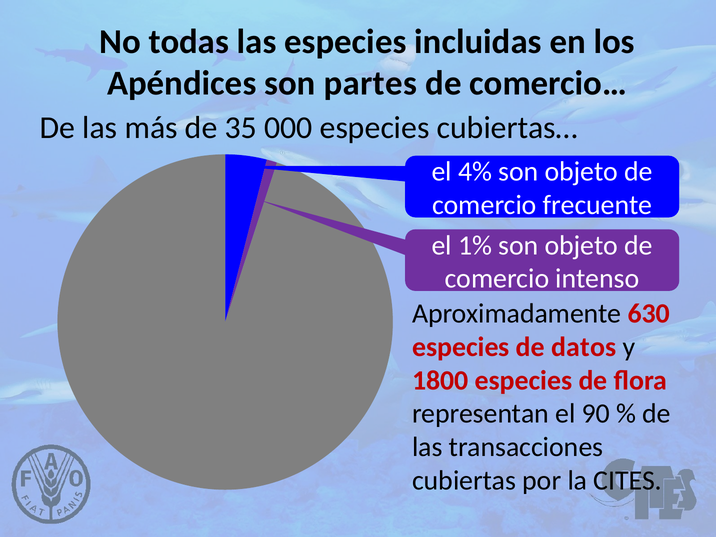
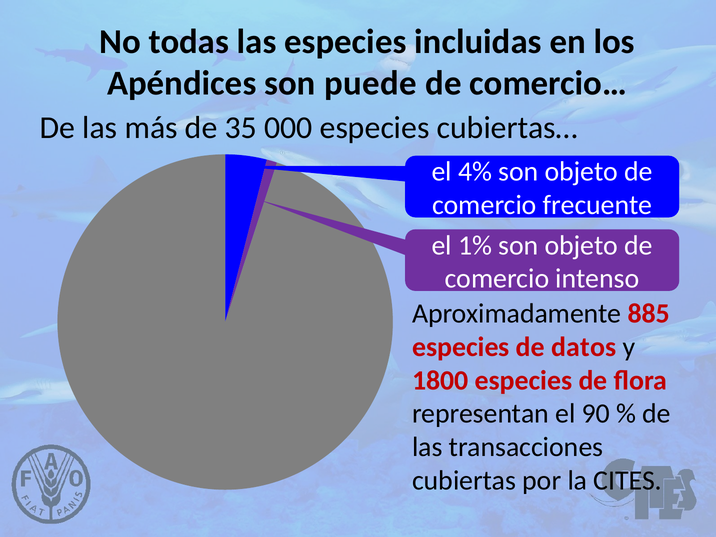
partes: partes -> puede (370, 83)
630: 630 -> 885 (649, 313)
